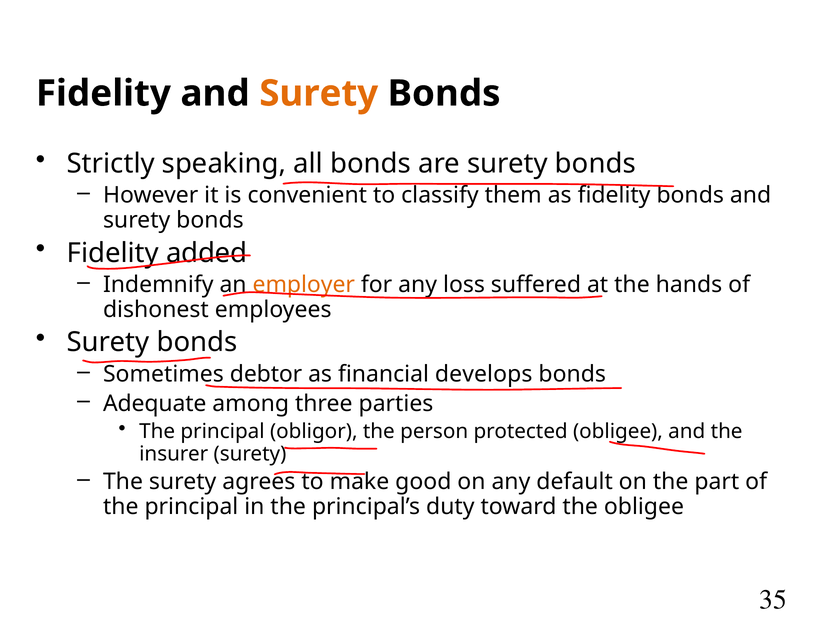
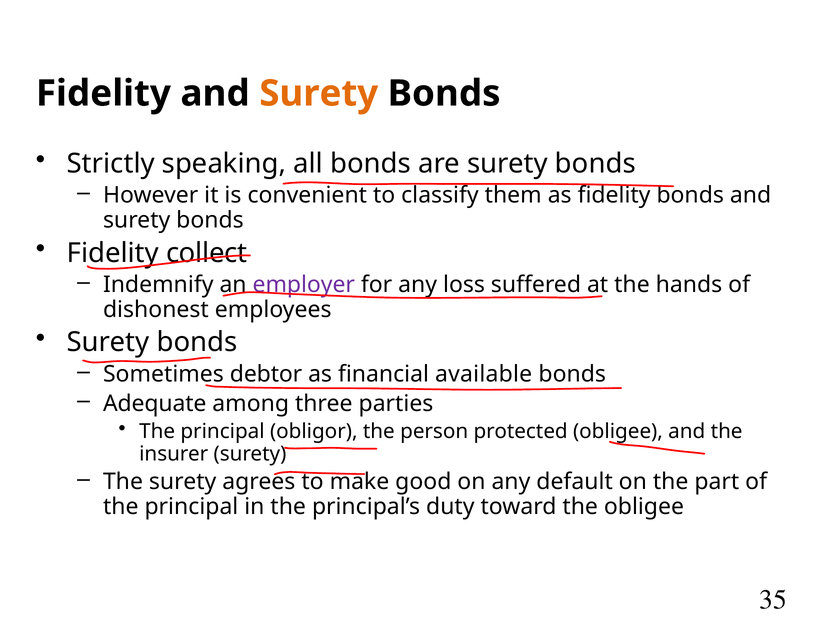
added: added -> collect (207, 253)
employer colour: orange -> purple (304, 285)
develops: develops -> available (484, 374)
